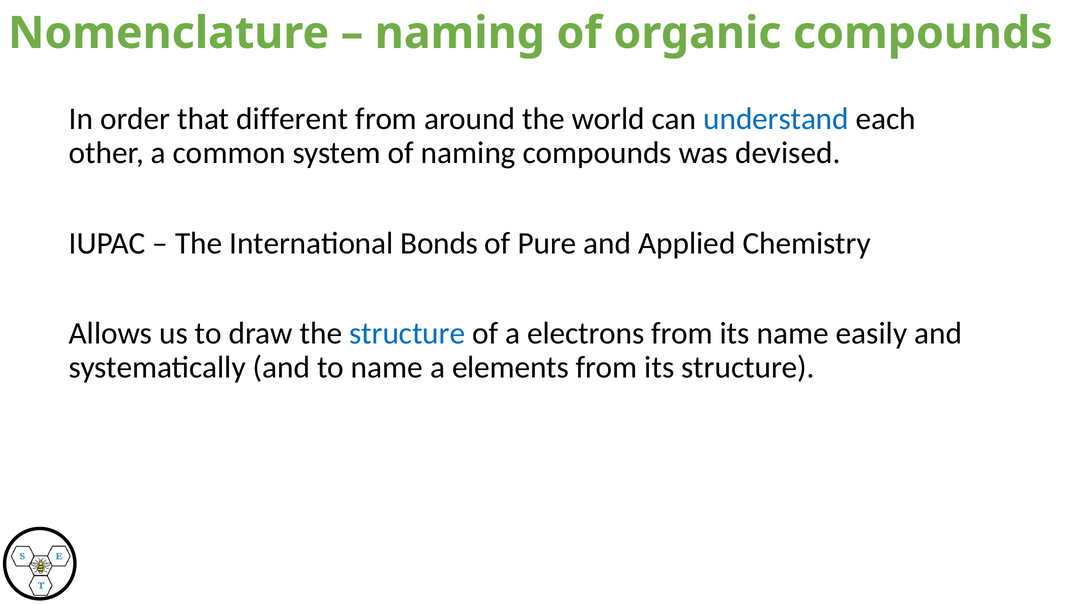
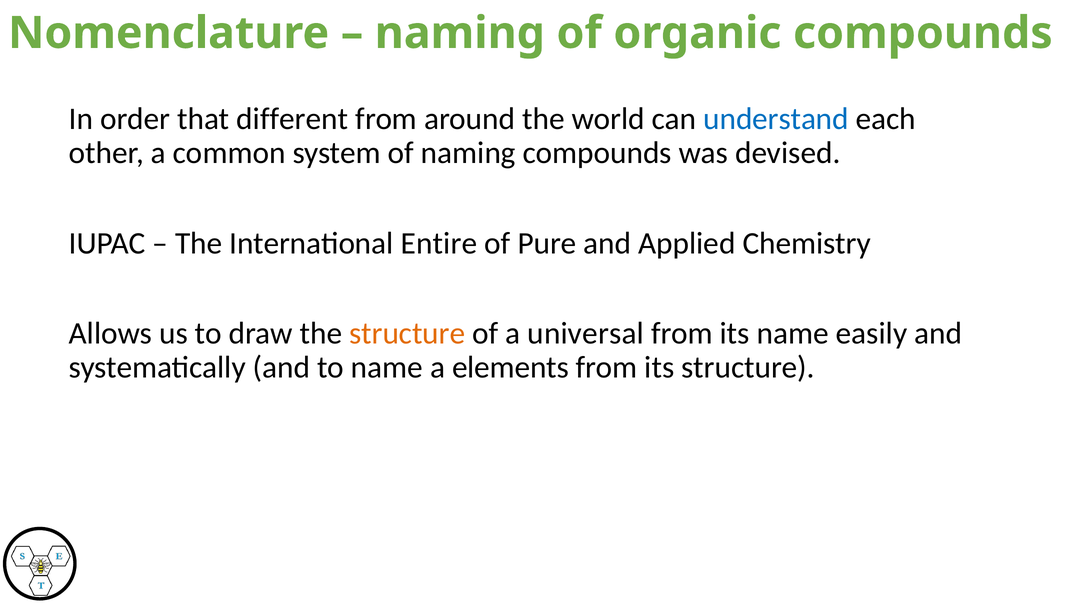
Bonds: Bonds -> Entire (439, 243)
structure colour: blue -> orange (407, 333)
electrons: electrons -> universal (586, 333)
